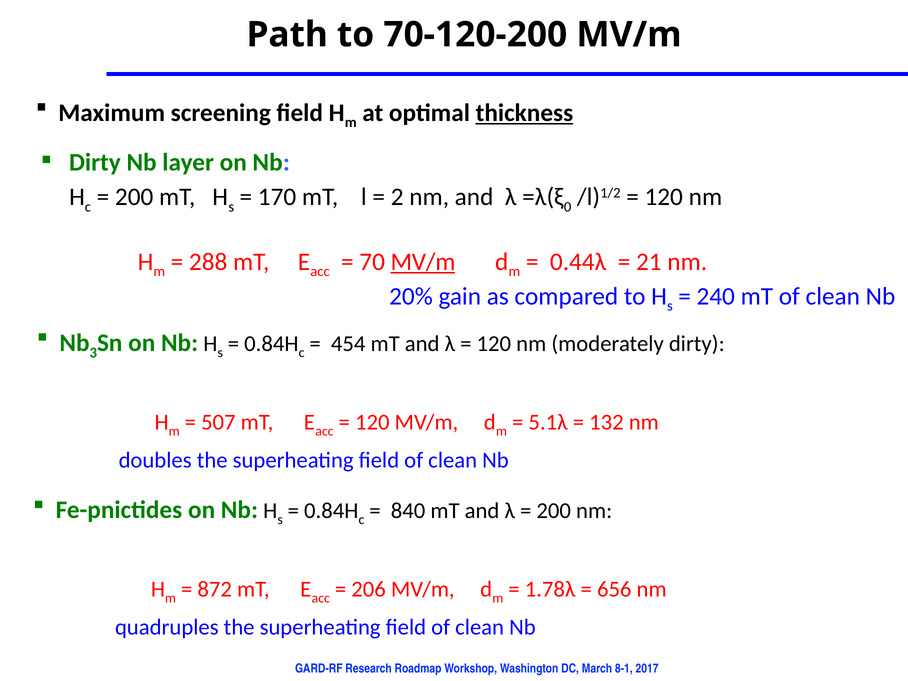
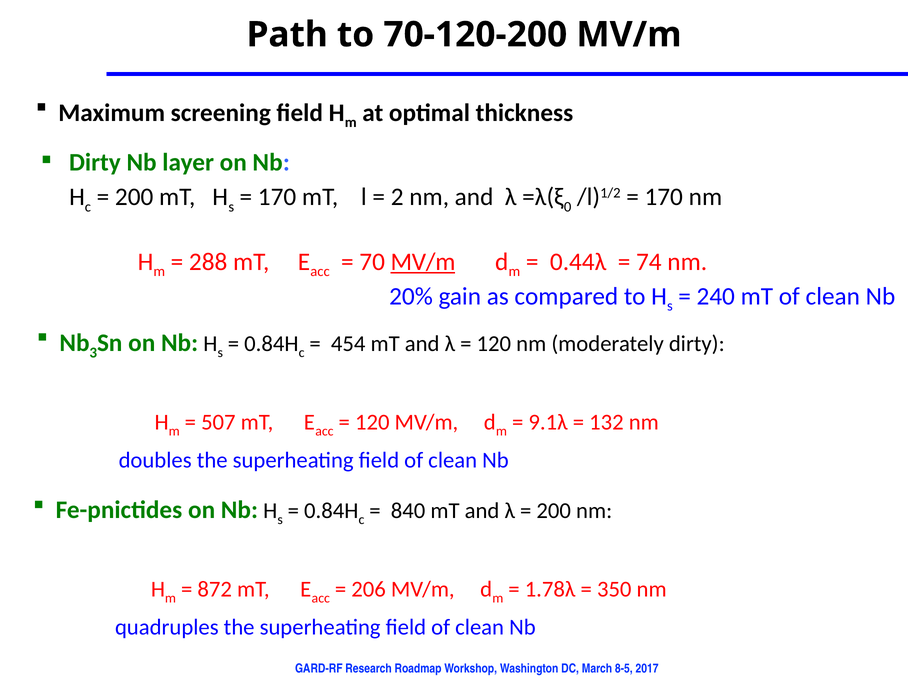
thickness underline: present -> none (524, 113)
120: 120 -> 170 (664, 197)
21: 21 -> 74 (649, 262)
5.1λ: 5.1λ -> 9.1λ (548, 422)
656: 656 -> 350 (614, 590)
8-1: 8-1 -> 8-5 (624, 668)
